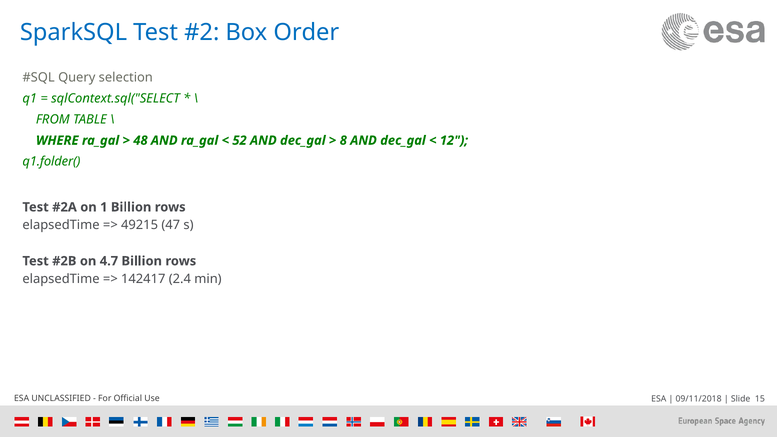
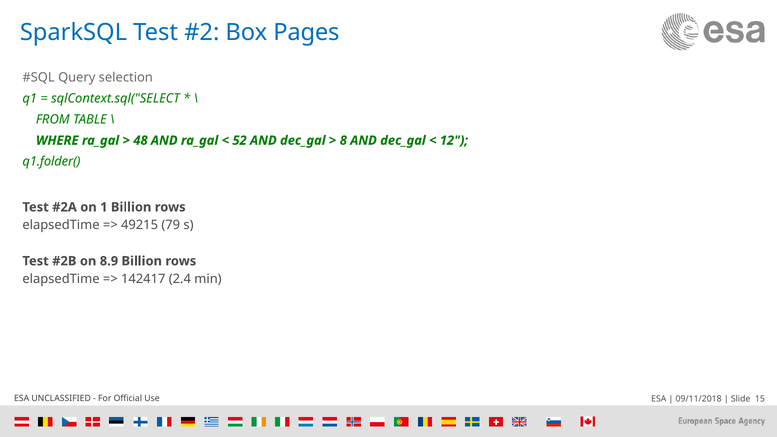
Order: Order -> Pages (306, 33)
47: 47 -> 79 (171, 225)
4.7: 4.7 -> 8.9 (109, 261)
